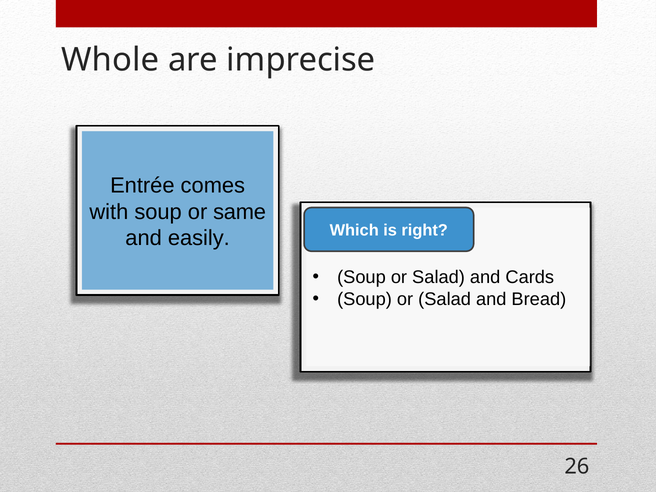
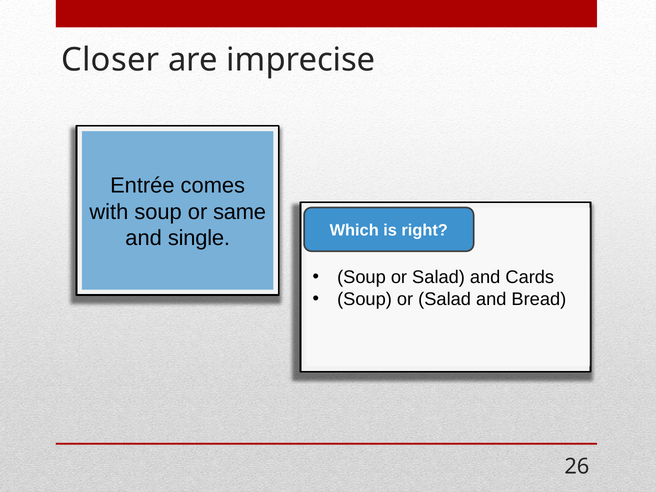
Whole: Whole -> Closer (110, 60)
easily: easily -> single (199, 238)
